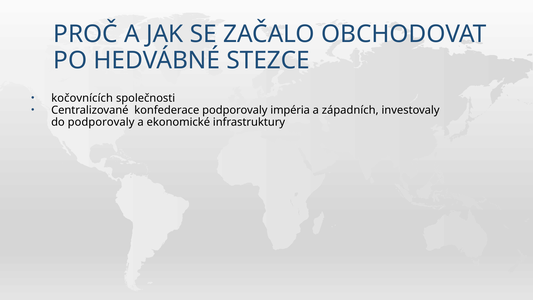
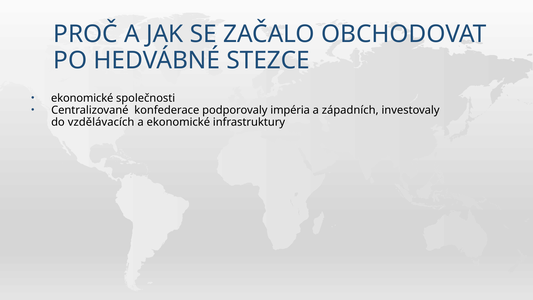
kočovnících: kočovnících -> ekonomické (82, 98)
do podporovaly: podporovaly -> vzdělávacích (101, 122)
